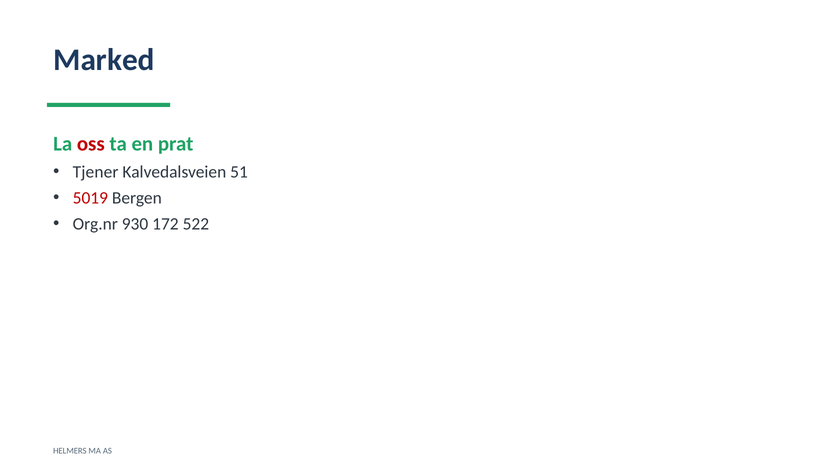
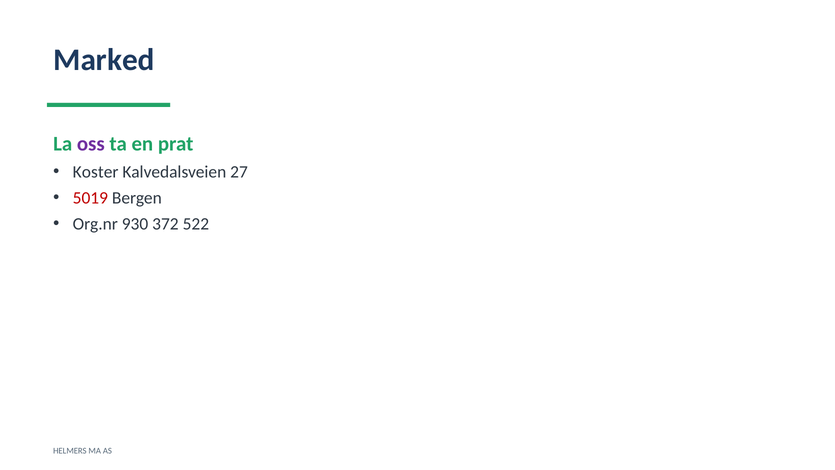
oss colour: red -> purple (91, 144)
Tjener: Tjener -> Koster (96, 172)
51: 51 -> 27 (239, 172)
172: 172 -> 372 (165, 224)
